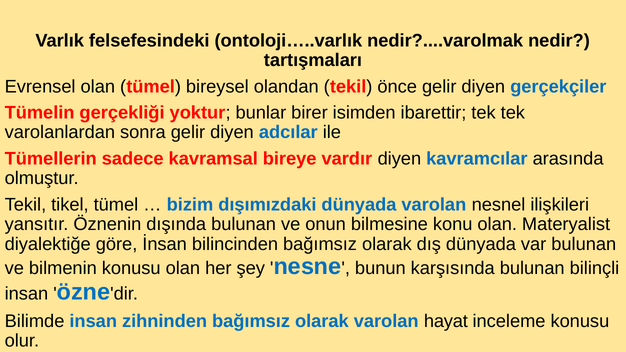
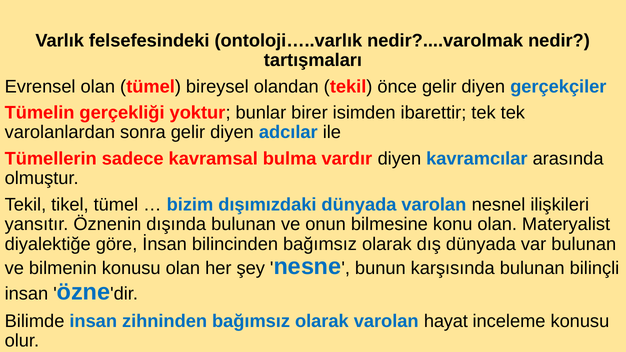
bireye: bireye -> bulma (290, 159)
